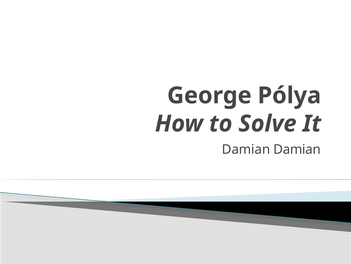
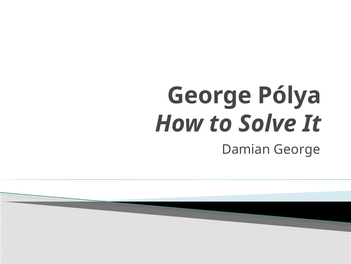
Damian Damian: Damian -> George (297, 149)
